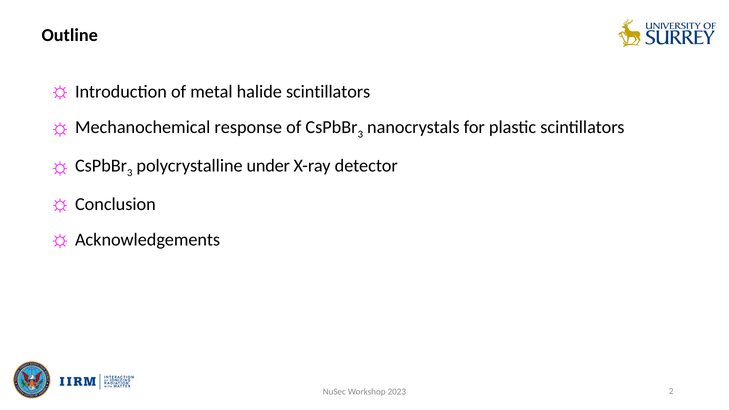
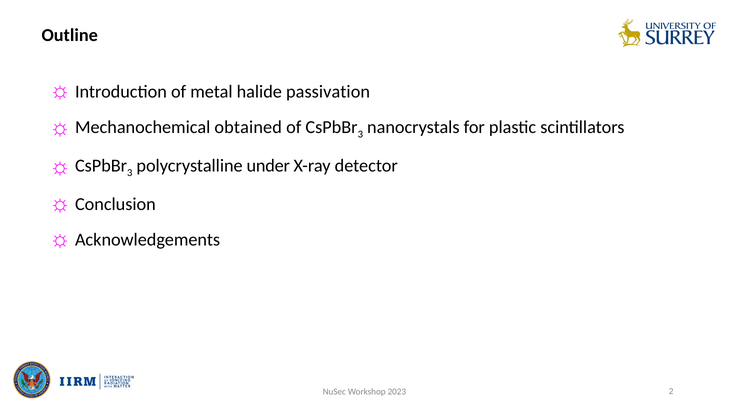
halide scintillators: scintillators -> passivation (328, 92)
response: response -> obtained (248, 127)
